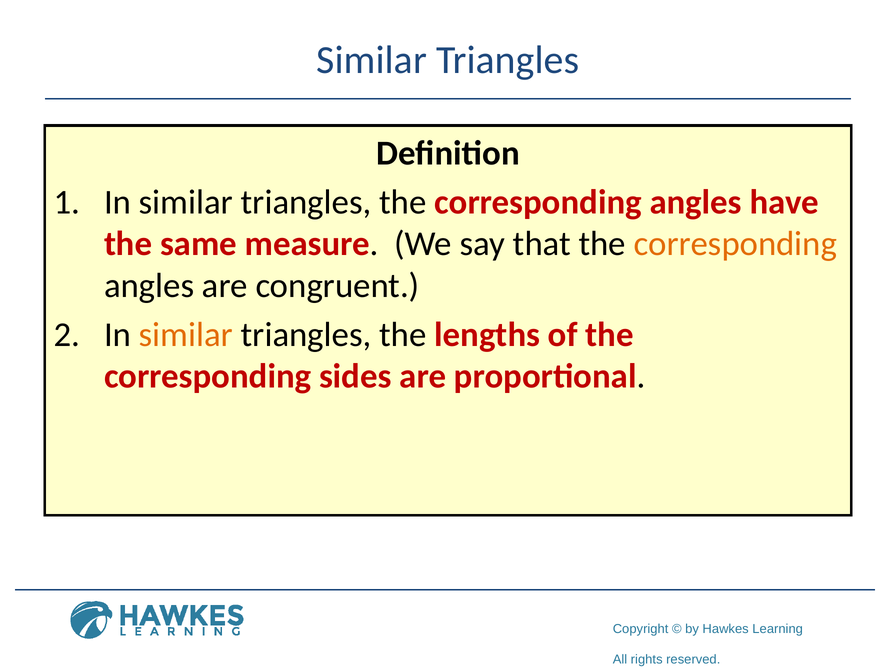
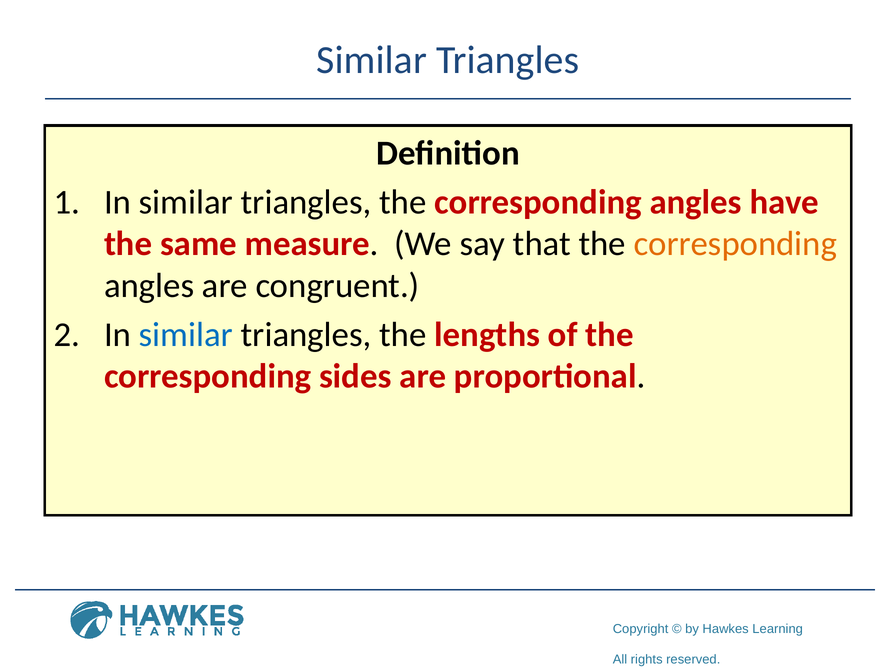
similar colour: orange -> blue (186, 335)
